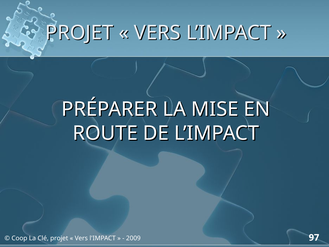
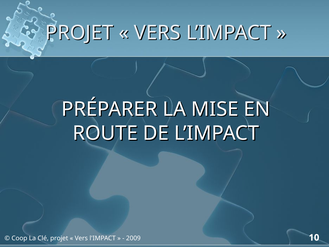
97: 97 -> 10 (314, 237)
